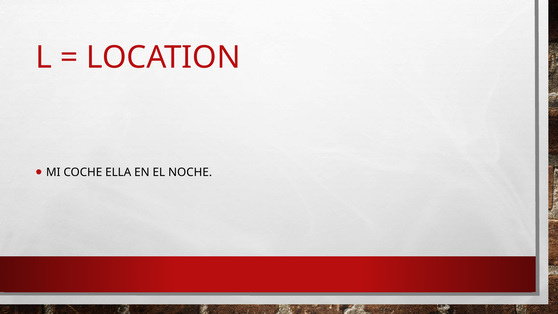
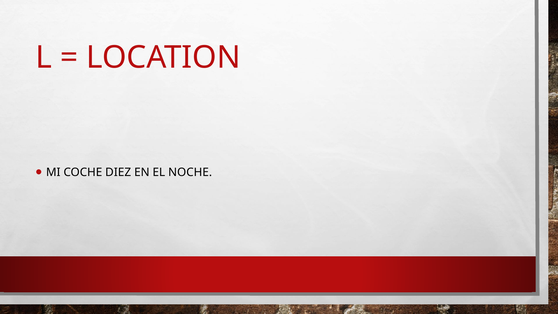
ELLA: ELLA -> DIEZ (118, 172)
